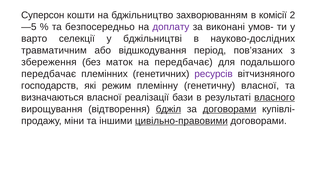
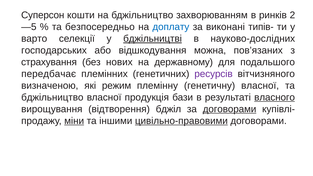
комісії: комісії -> ринків (273, 15)
доплату colour: purple -> blue (171, 27)
умов-: умов- -> типів- (261, 27)
бджільництві underline: none -> present (153, 39)
травматичним: травматичним -> господарських (54, 50)
період: період -> можна (210, 50)
збереження: збереження -> страхування (49, 62)
маток: маток -> нових (119, 62)
на передбачає: передбачає -> державному (184, 62)
господарств: господарств -> визначеною (50, 86)
визначаються: визначаються -> бджільництво (52, 97)
реалізації: реалізації -> продукція (147, 97)
бджіл underline: present -> none (168, 109)
міни underline: none -> present (74, 121)
